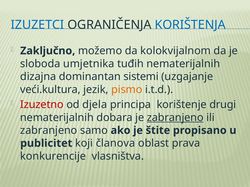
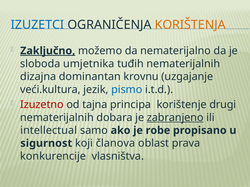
KORIŠTENJA colour: blue -> orange (190, 25)
Zaključno underline: none -> present (48, 51)
kolokvijalnom: kolokvijalnom -> nematerijalno (176, 51)
sistemi: sistemi -> krovnu (141, 77)
pismo colour: orange -> blue (127, 90)
djela: djela -> tajna (95, 105)
zabranjeno: zabranjeno -> intellectual (49, 131)
štite: štite -> robe (158, 131)
publicitet: publicitet -> sigurnost (46, 144)
